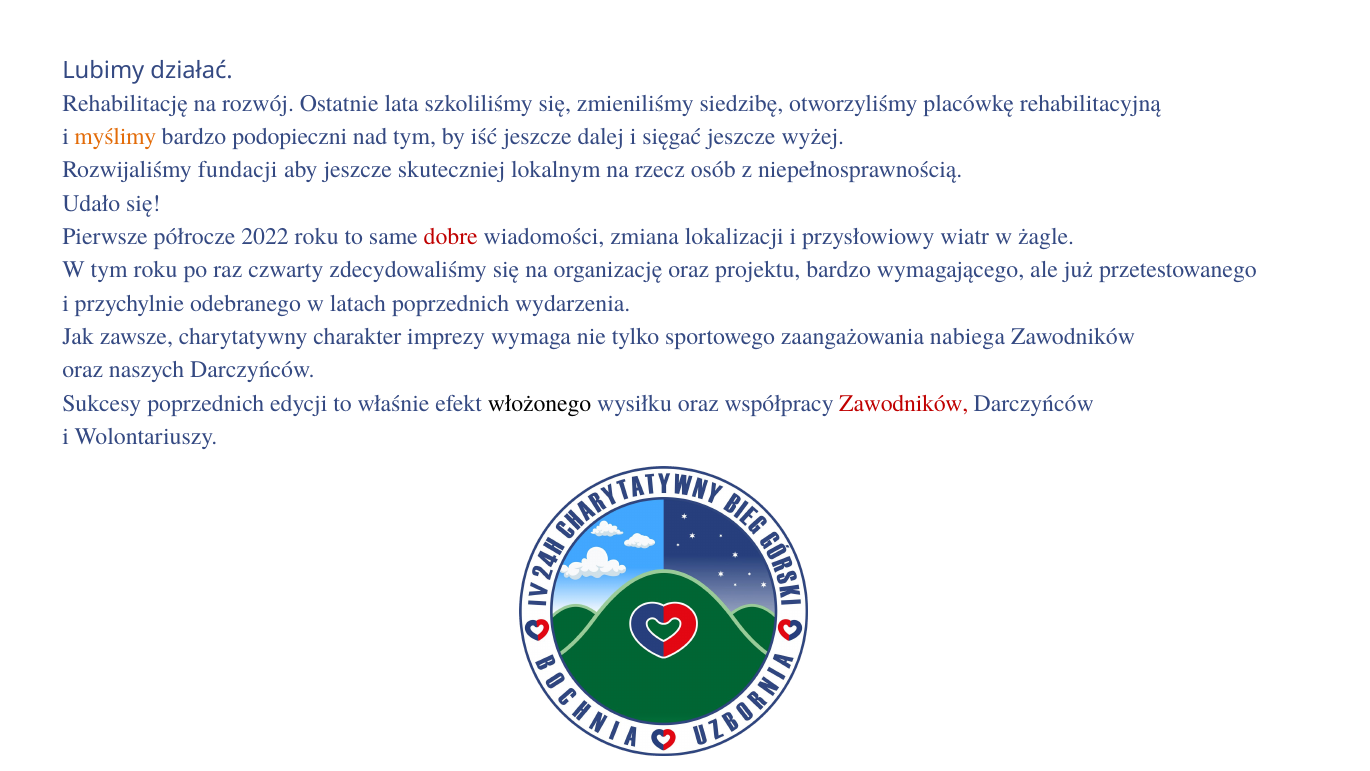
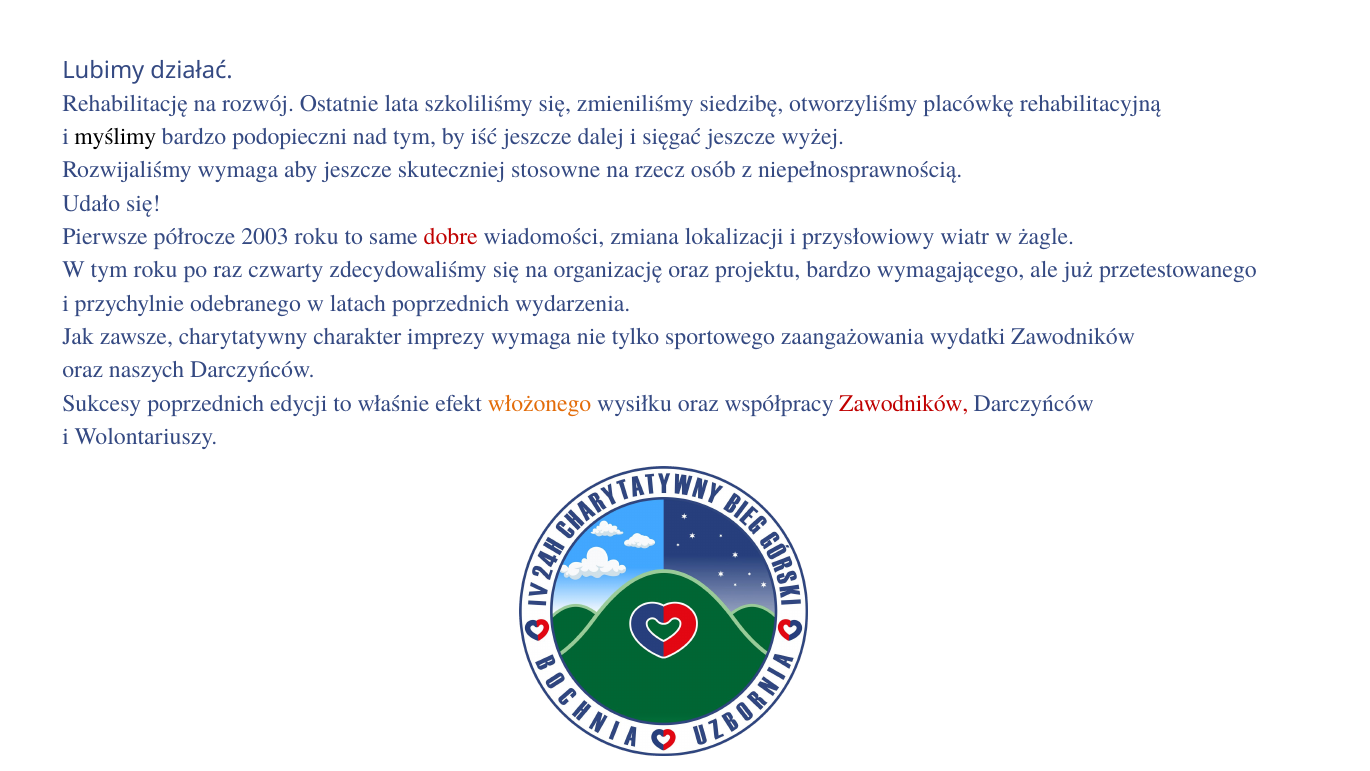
myślimy colour: orange -> black (115, 137)
Rozwijaliśmy fundacji: fundacji -> wymaga (238, 170)
lokalnym: lokalnym -> stosowne (556, 170)
2022: 2022 -> 2003 (265, 237)
nabiega: nabiega -> wydatki (968, 336)
włożonego colour: black -> orange (540, 403)
